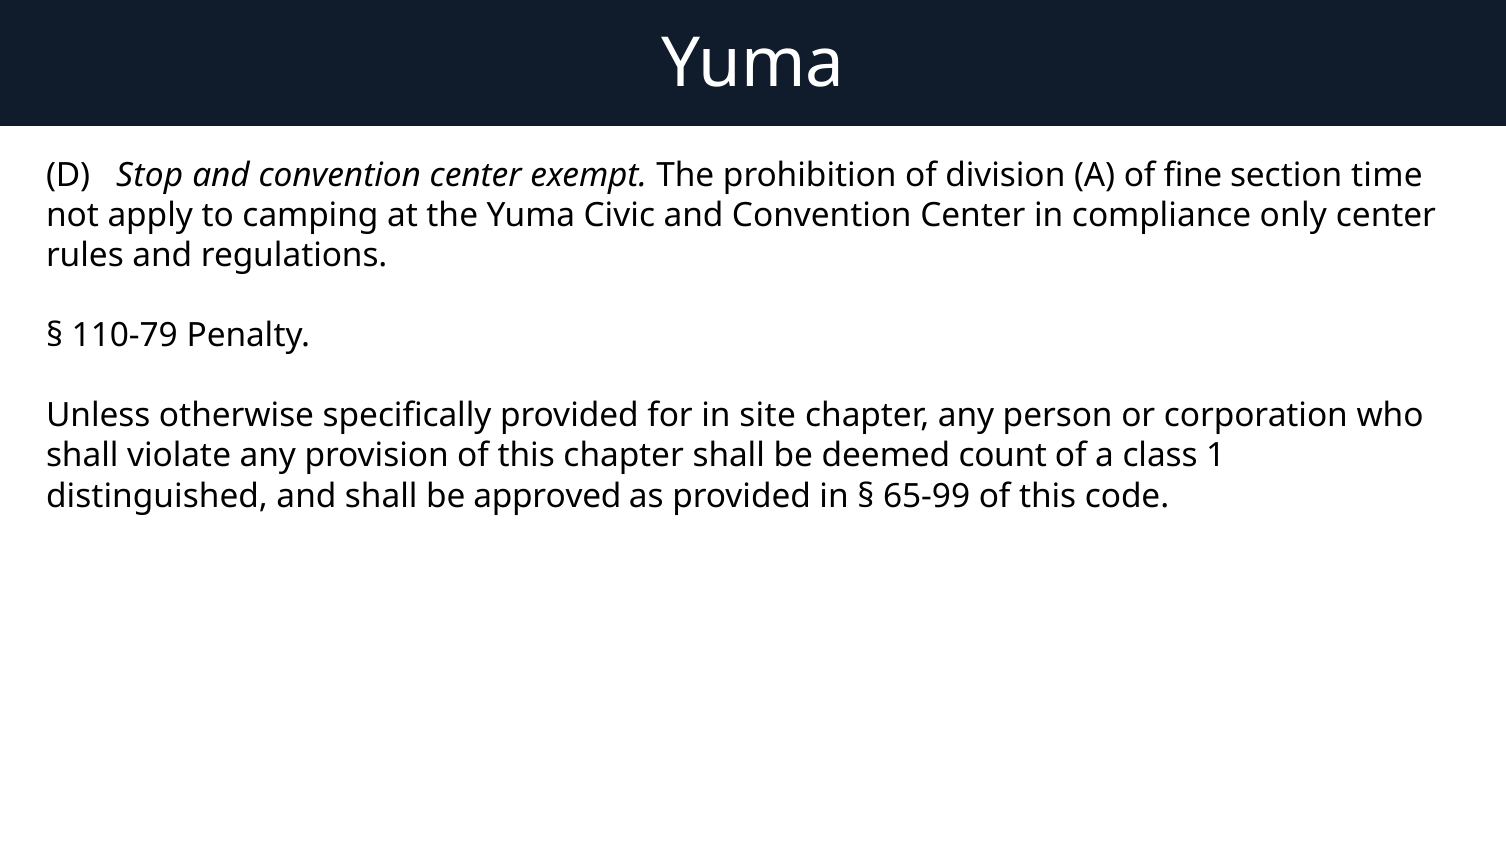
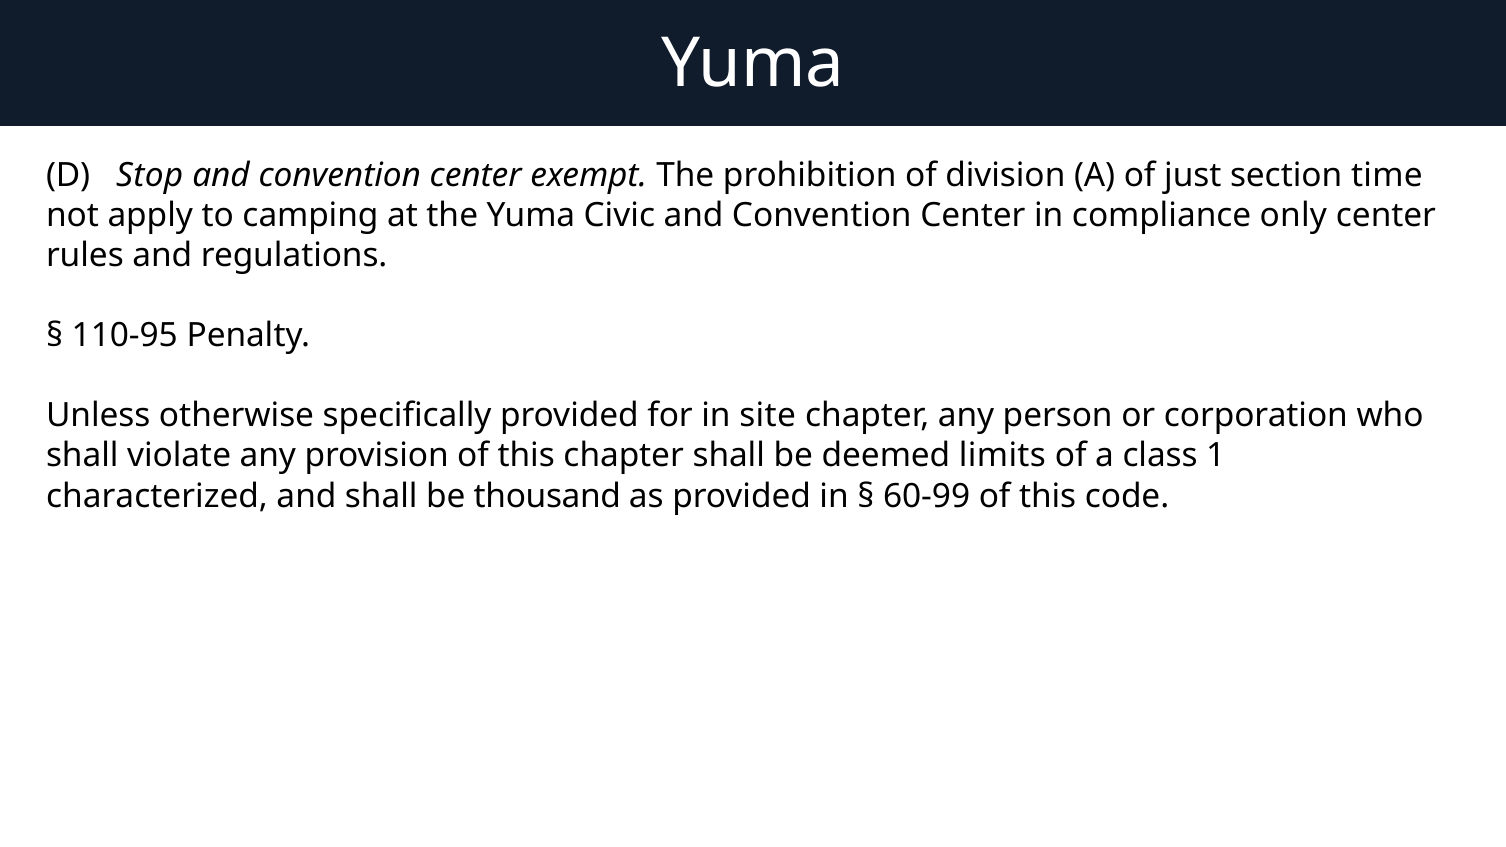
fine: fine -> just (1193, 175)
110-79: 110-79 -> 110-95 (125, 336)
count: count -> limits (1002, 456)
distinguished: distinguished -> characterized (157, 496)
approved: approved -> thousand (547, 496)
65-99: 65-99 -> 60-99 (927, 496)
